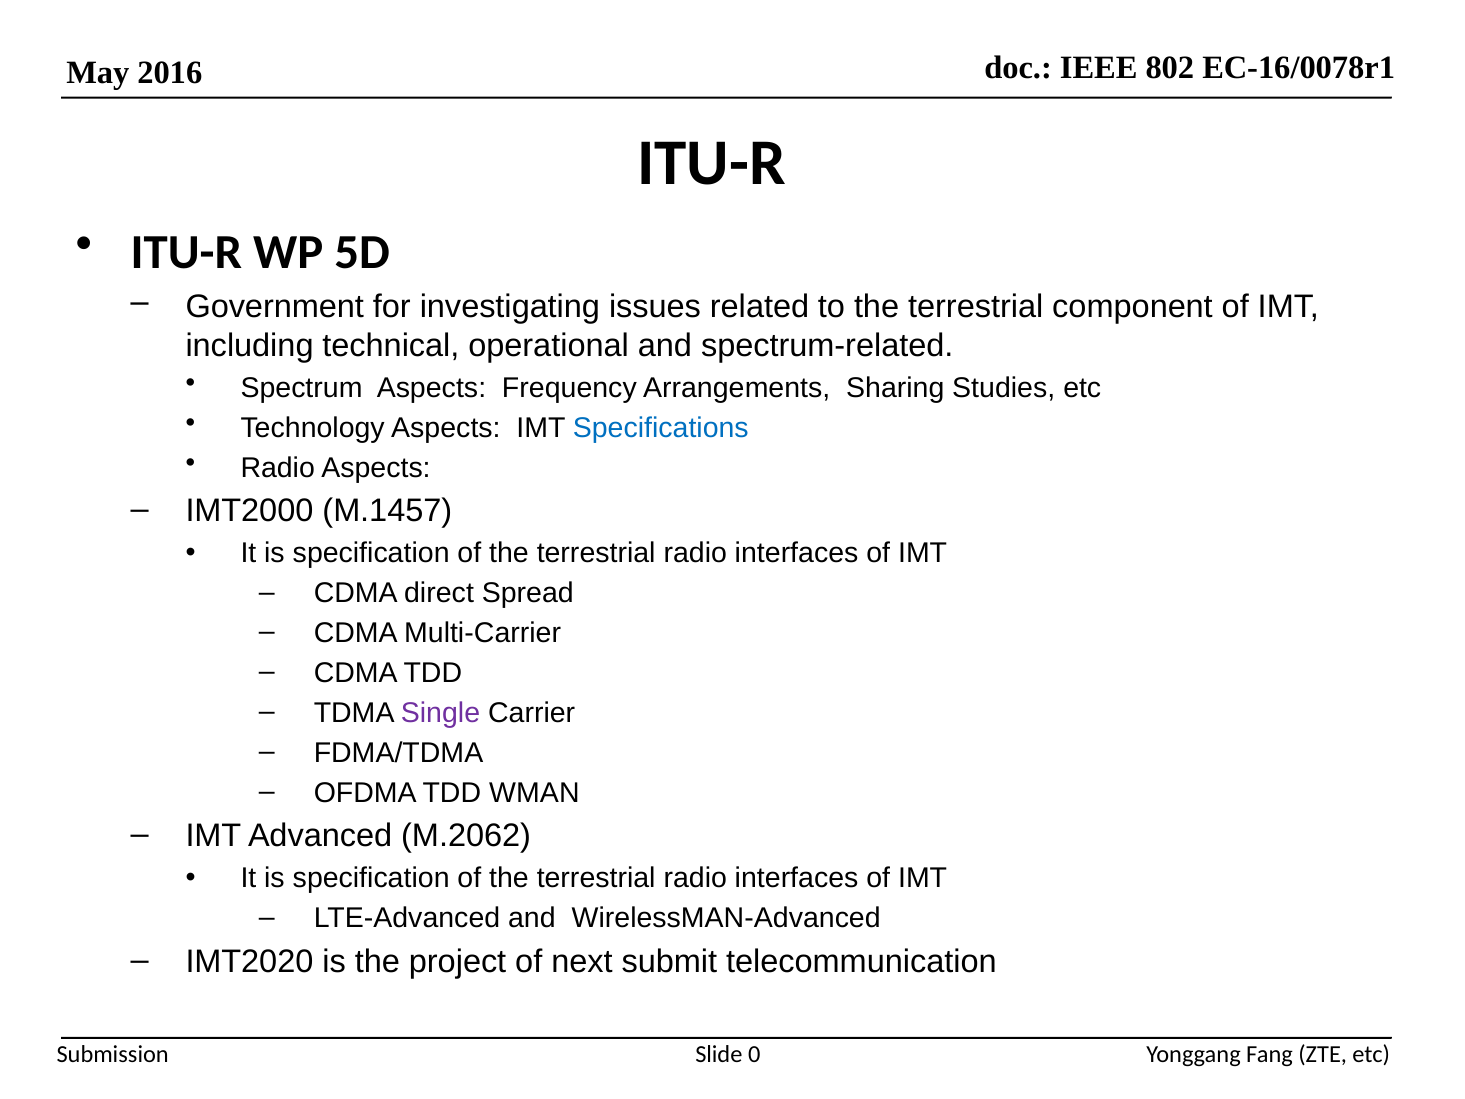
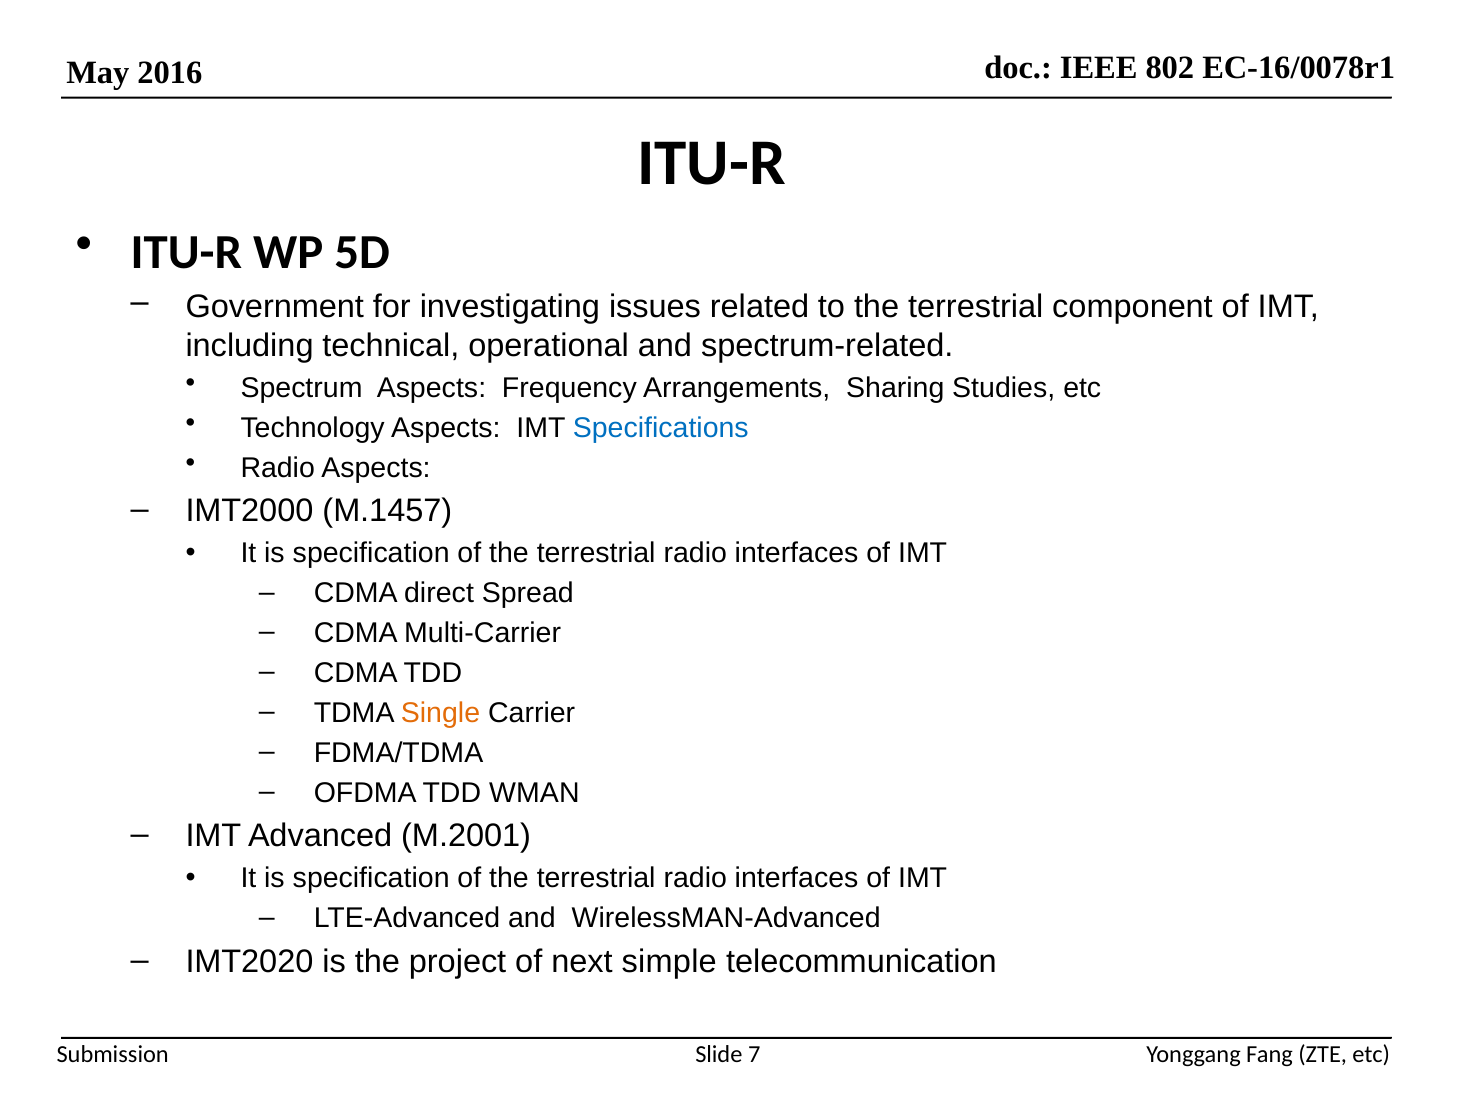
Single colour: purple -> orange (441, 713)
M.2062: M.2062 -> M.2001 (466, 836)
submit: submit -> simple (669, 961)
0: 0 -> 7 (754, 1054)
